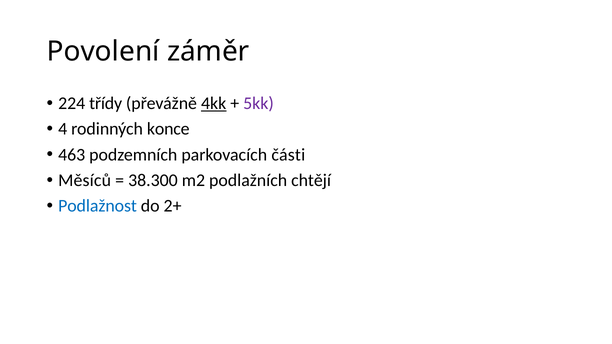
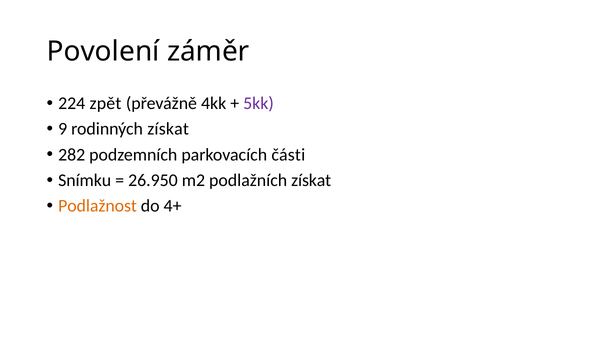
třídy: třídy -> zpět (105, 103)
4kk underline: present -> none (214, 103)
4: 4 -> 9 (63, 129)
rodinných konce: konce -> získat (168, 129)
463: 463 -> 282 (72, 155)
Měsíců: Měsíců -> Snímku (85, 180)
38.300: 38.300 -> 26.950 (153, 180)
podlažních chtějí: chtějí -> získat (311, 180)
Podlažnost colour: blue -> orange (98, 206)
2+: 2+ -> 4+ (173, 206)
